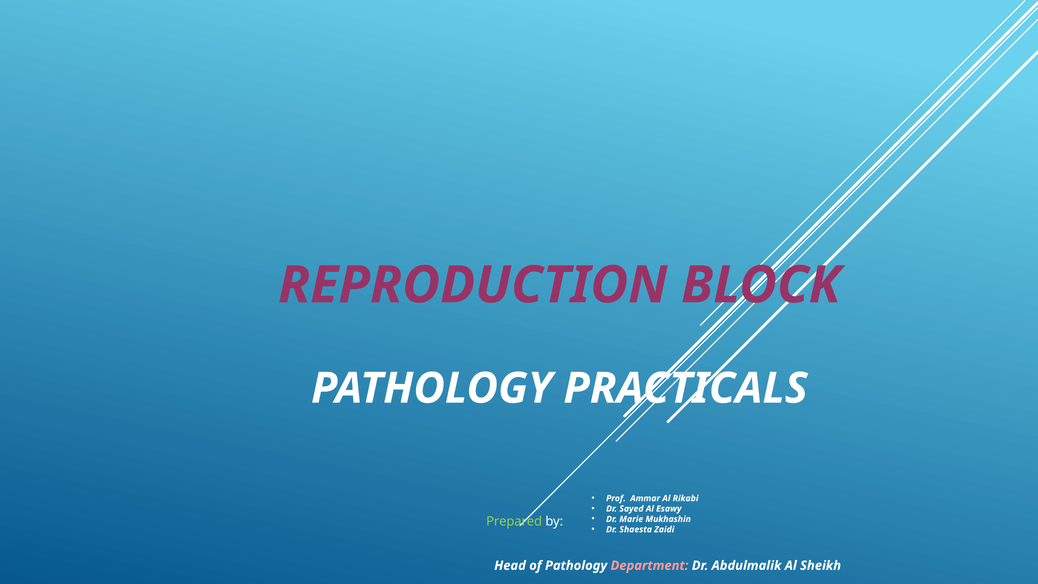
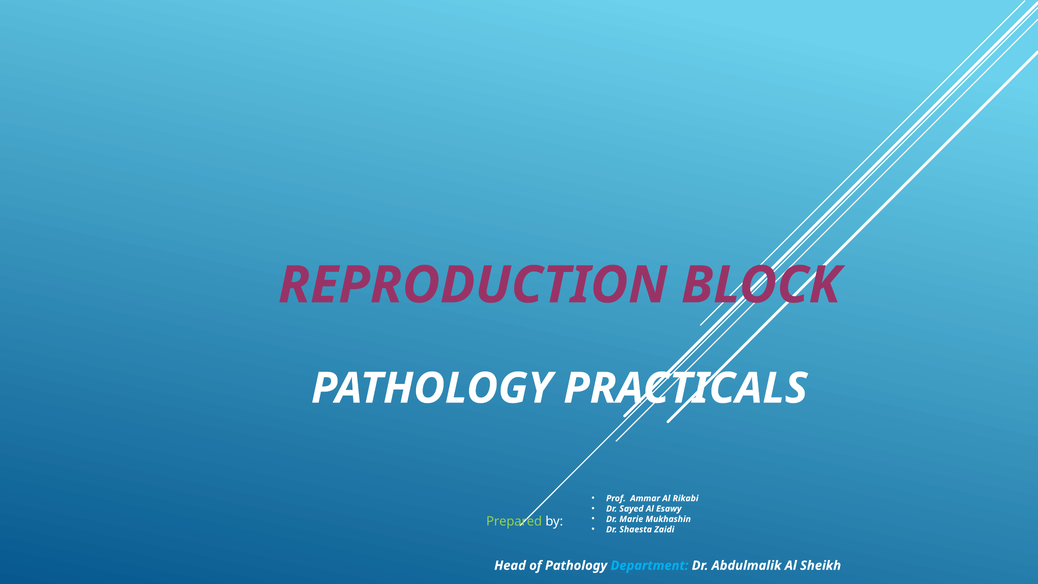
Department colour: pink -> light blue (650, 565)
